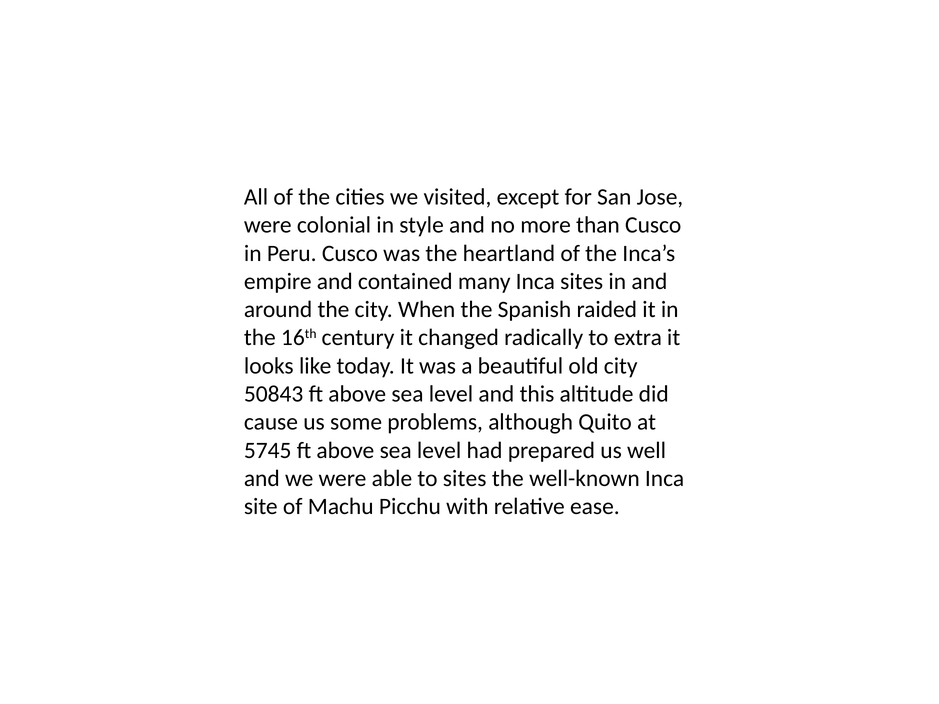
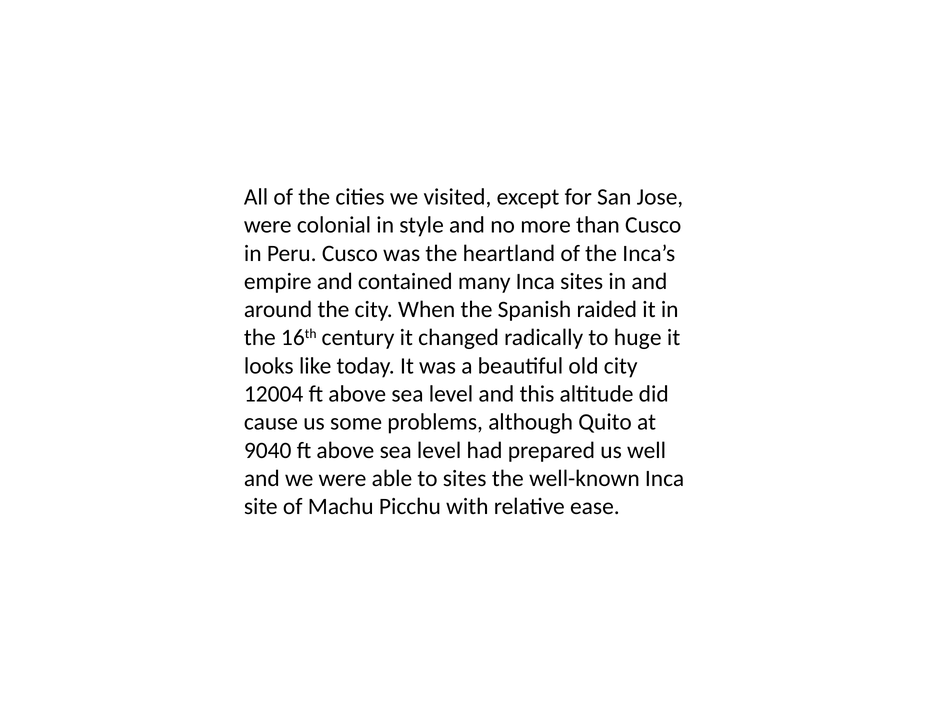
extra: extra -> huge (638, 338)
50843: 50843 -> 12004 (274, 394)
5745: 5745 -> 9040 (268, 451)
